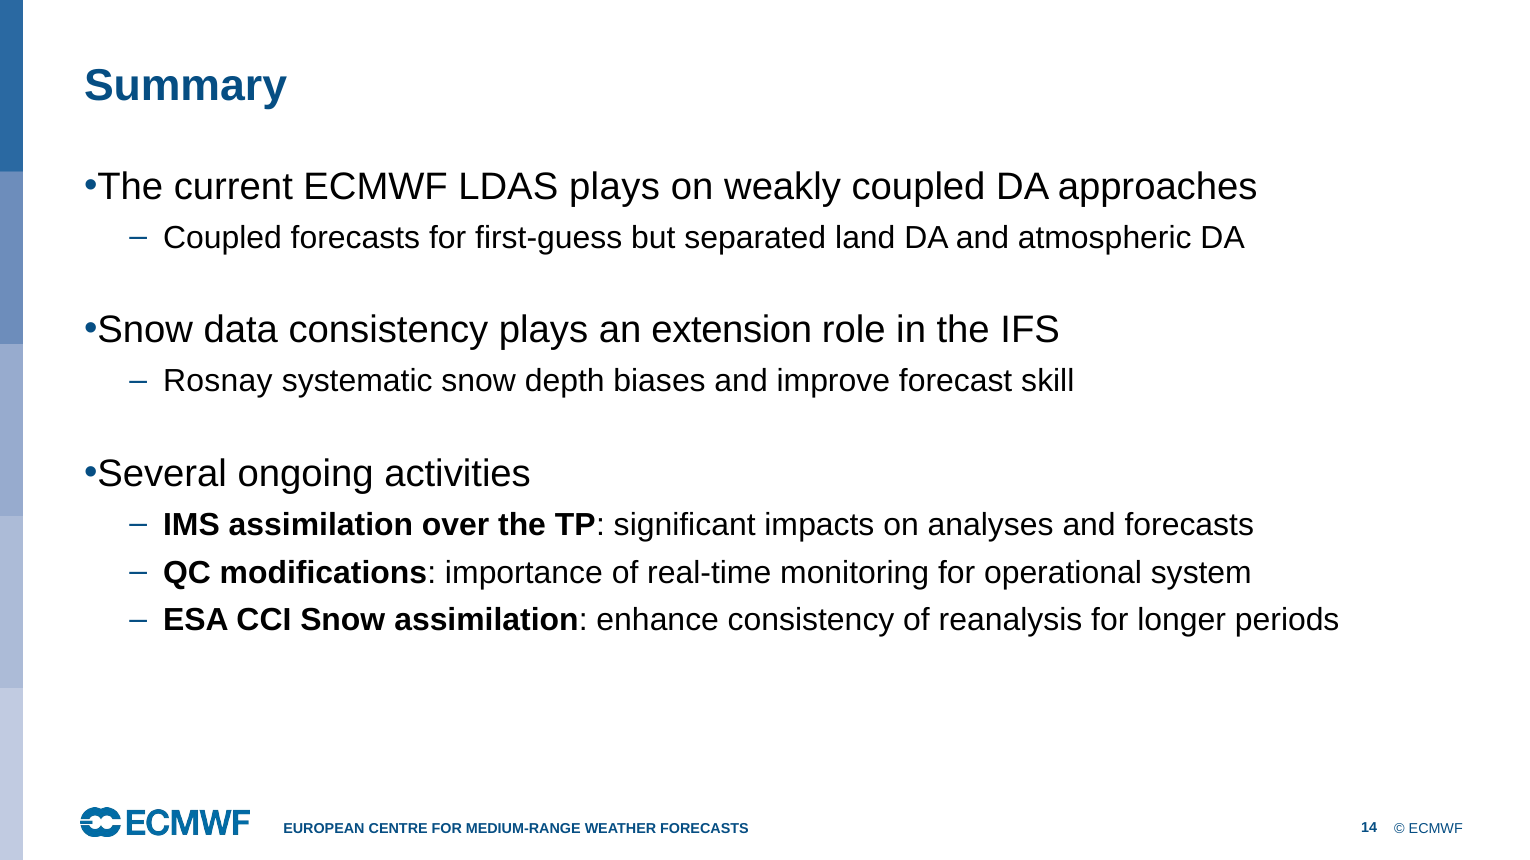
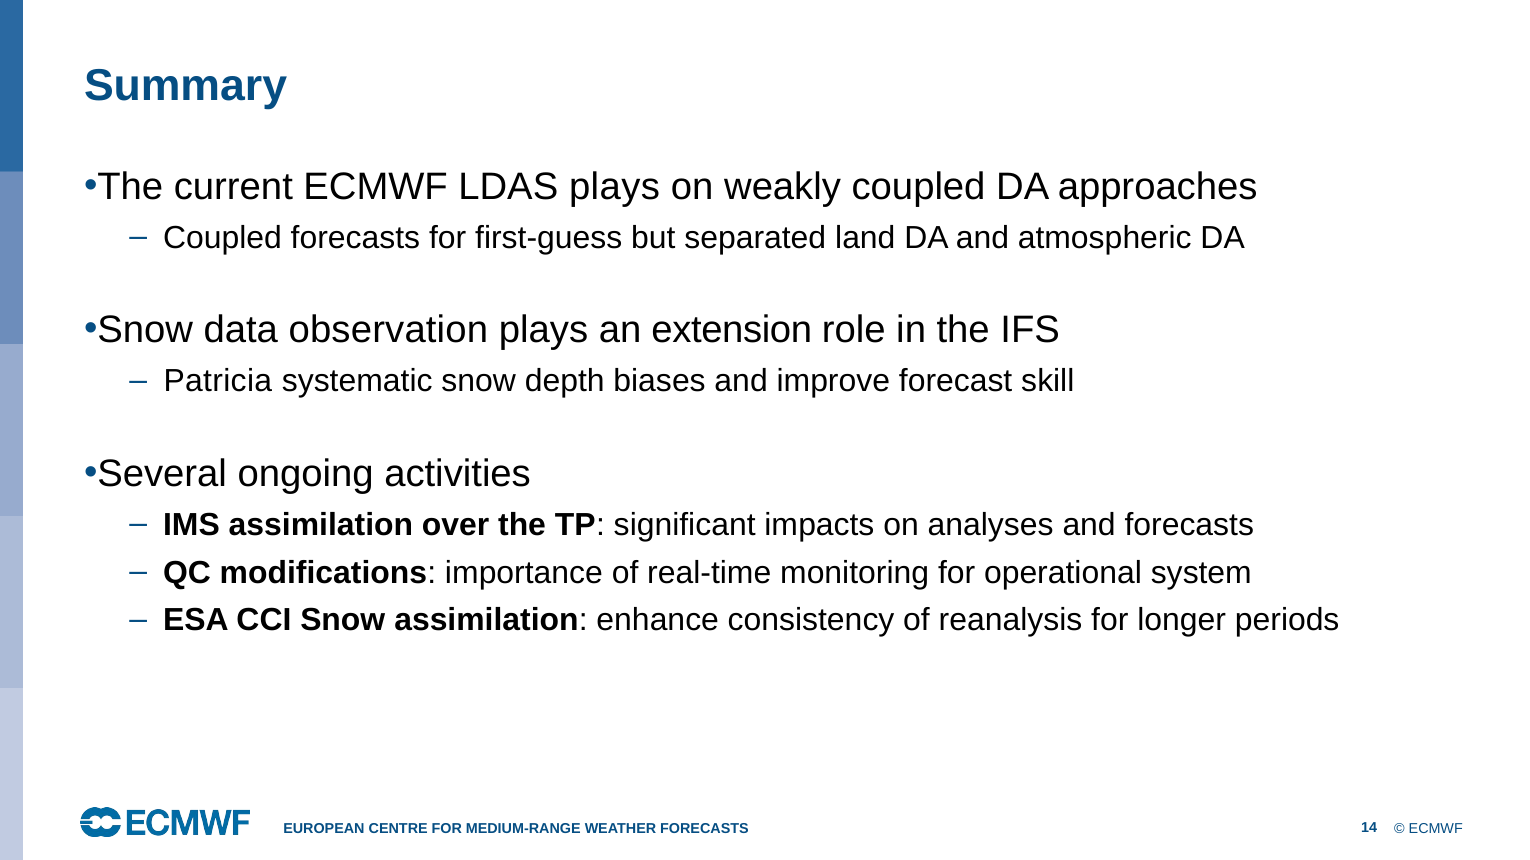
data consistency: consistency -> observation (388, 330)
Rosnay: Rosnay -> Patricia (218, 382)
